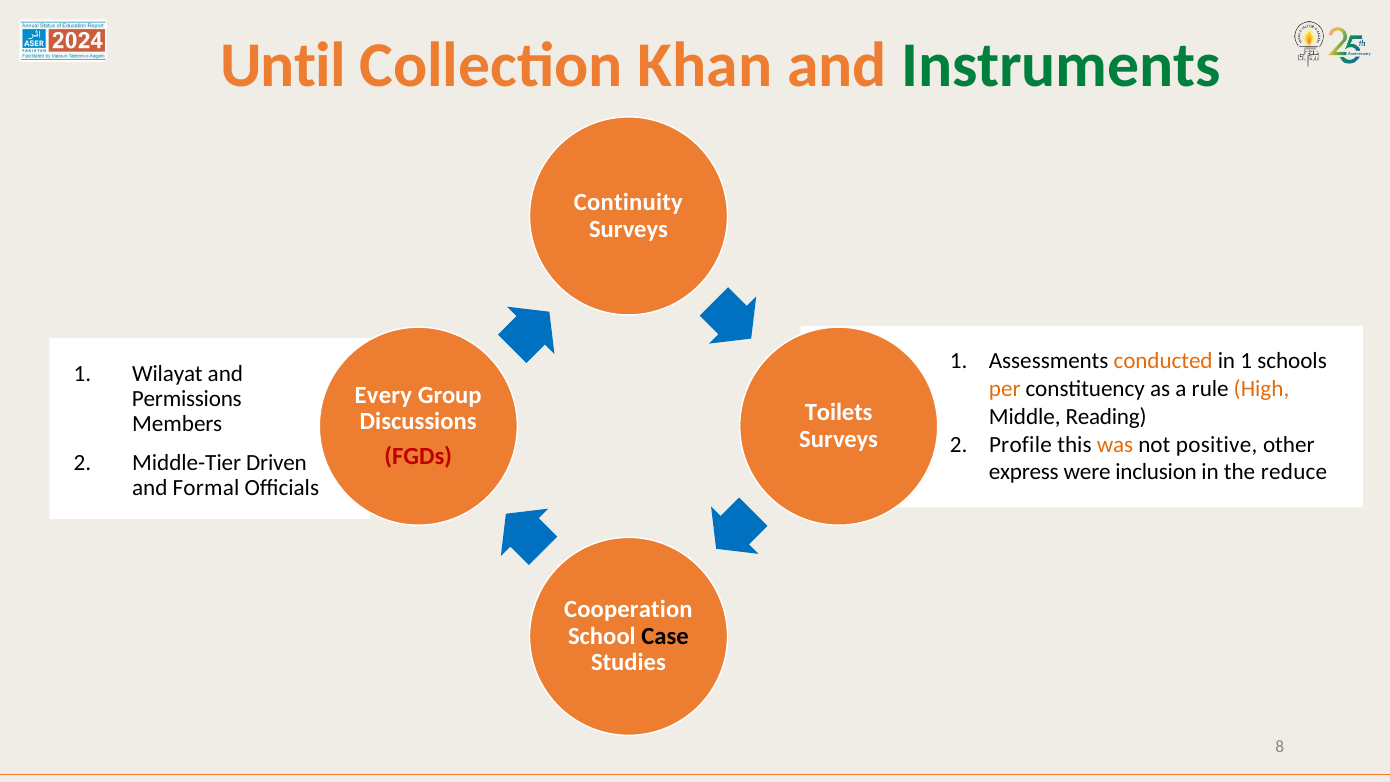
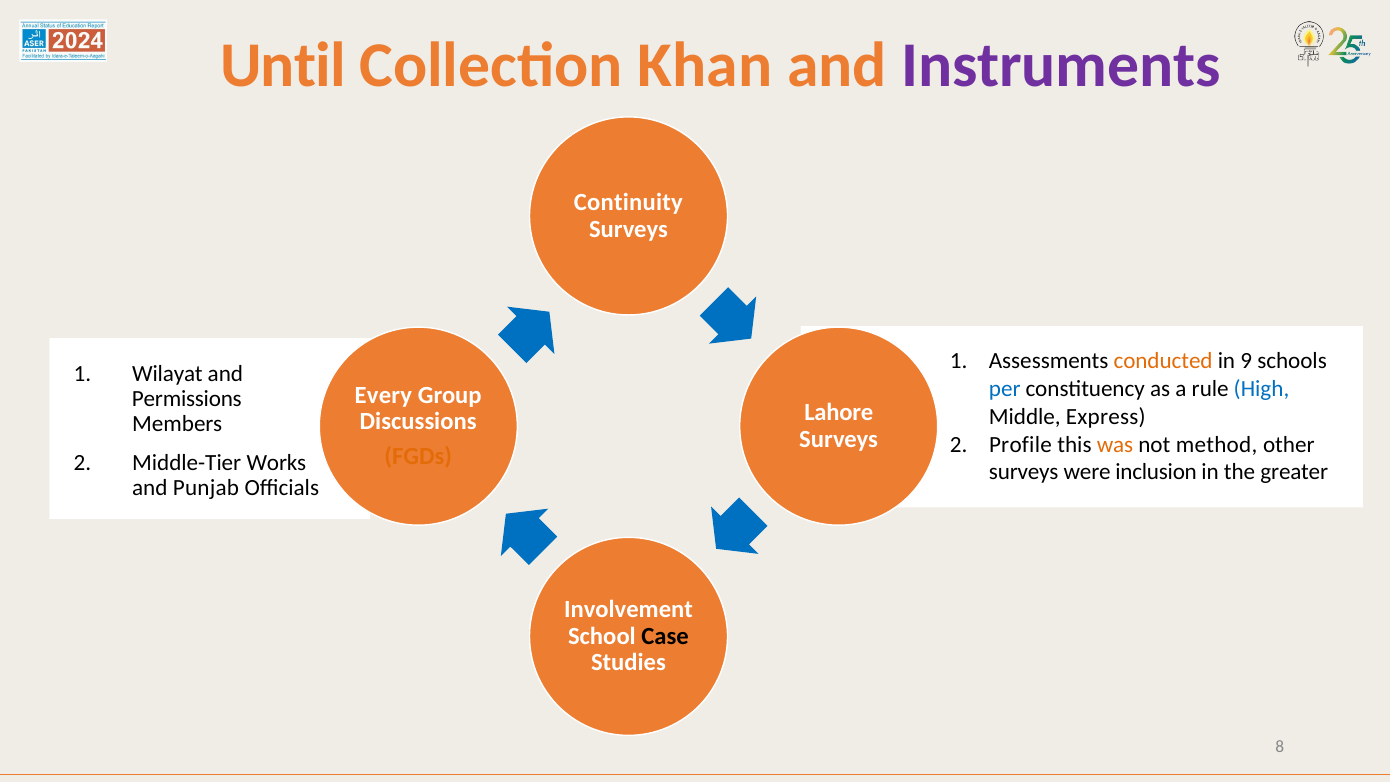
Instruments colour: green -> purple (1061, 66)
in 1: 1 -> 9 (1246, 361)
per colour: orange -> blue (1005, 389)
High colour: orange -> blue (1262, 389)
Toilets: Toilets -> Lahore (839, 413)
Reading: Reading -> Express (1106, 417)
positive: positive -> method (1217, 444)
FGDs colour: red -> orange (418, 457)
Driven: Driven -> Works (276, 463)
express: express -> surveys (1024, 472)
reduce: reduce -> greater (1294, 472)
Formal: Formal -> Punjab (206, 488)
Cooperation: Cooperation -> Involvement (628, 609)
